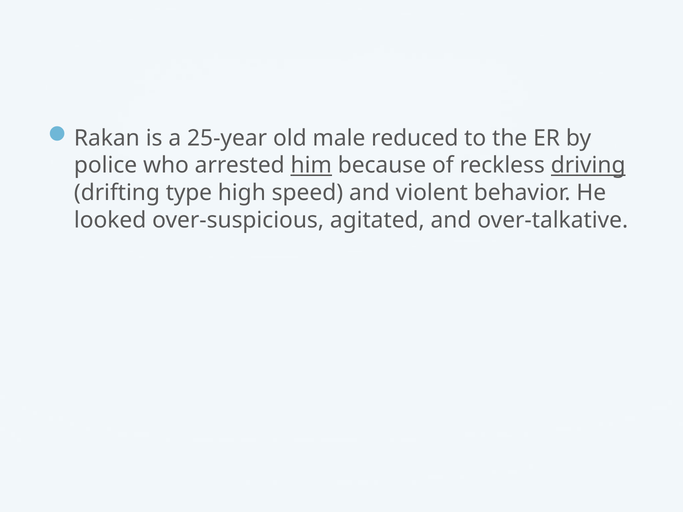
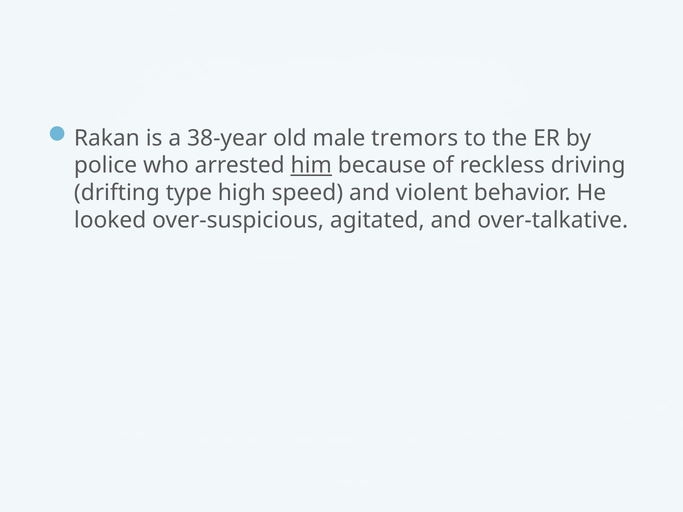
25-year: 25-year -> 38-year (227, 138)
reduced: reduced -> tremors (415, 138)
driving underline: present -> none (588, 166)
